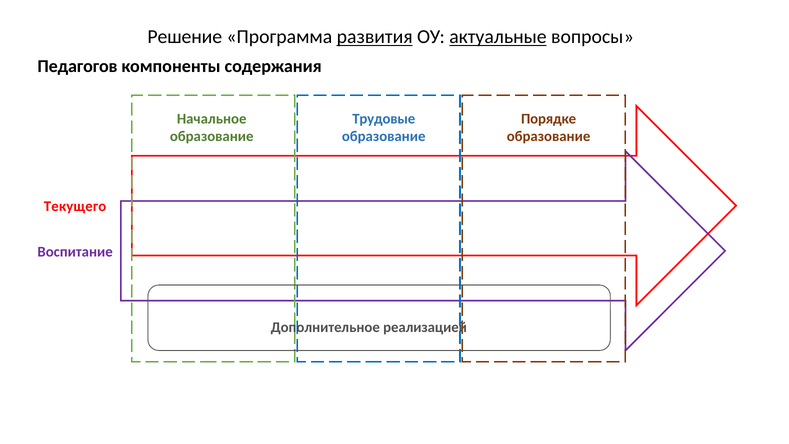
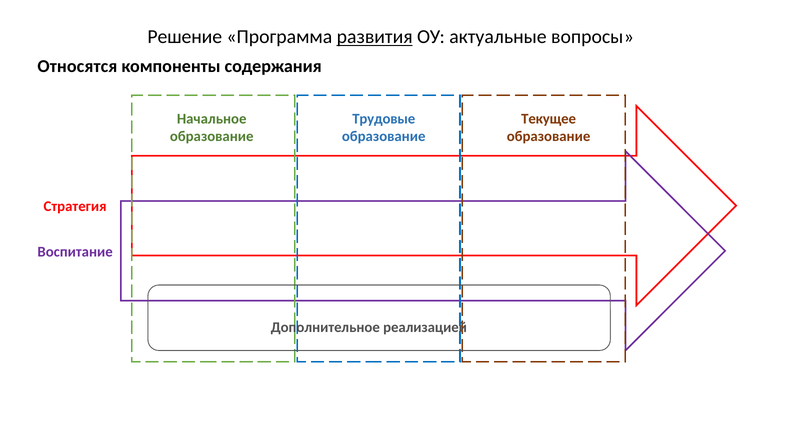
актуальные underline: present -> none (498, 37)
Педагогов: Педагогов -> Относятся (77, 66)
Порядке: Порядке -> Текущее (549, 119)
Текущего: Текущего -> Стратегия (75, 206)
